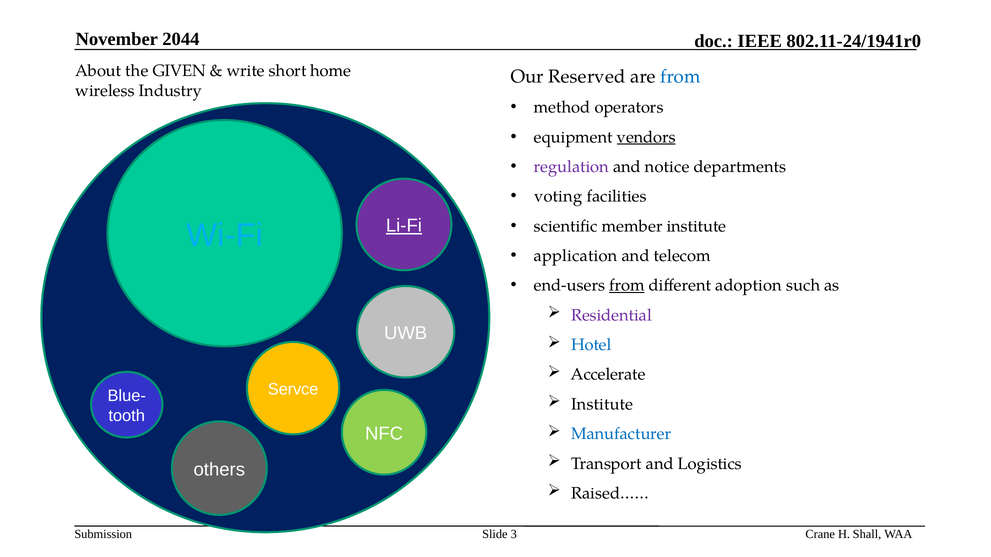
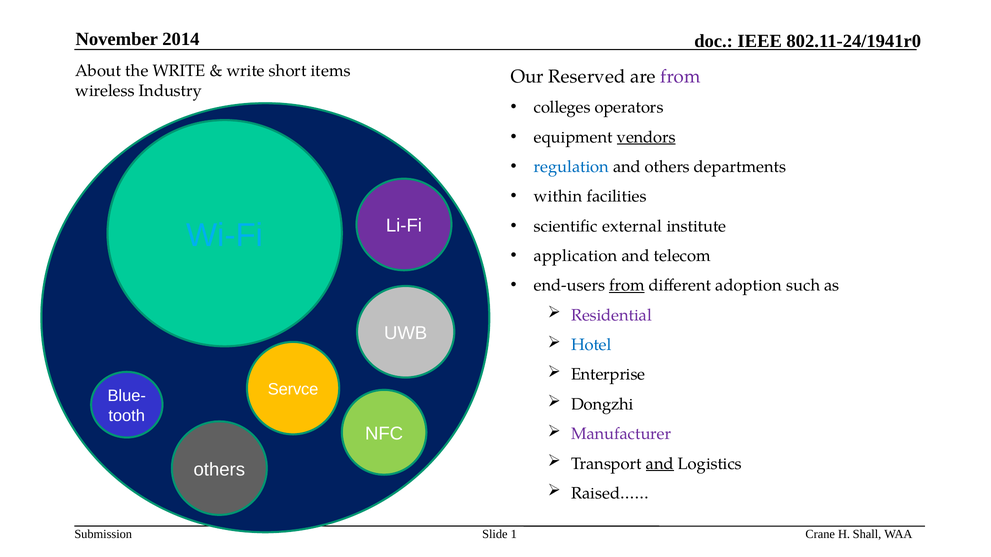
2044: 2044 -> 2014 (181, 39)
the GIVEN: GIVEN -> WRITE (179, 71)
home: home -> items (331, 71)
from colour: blue -> purple (680, 77)
method: method -> colleges (562, 108)
regulation colour: purple -> blue (571, 167)
and notice: notice -> others (667, 167)
voting: voting -> within (558, 197)
Li-Fi underline: present -> none (404, 226)
member: member -> external (632, 226)
Accelerate: Accelerate -> Enterprise (608, 375)
Institute: Institute -> Dongzhi (602, 405)
Manufacturer colour: blue -> purple (621, 434)
and underline: none -> present (660, 464)
3: 3 -> 1 (514, 535)
